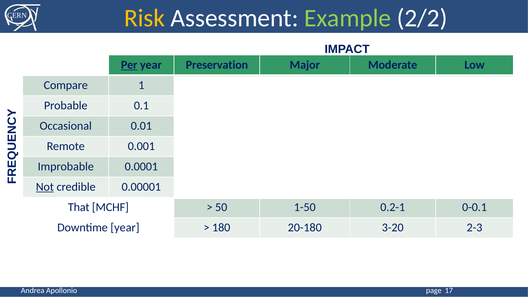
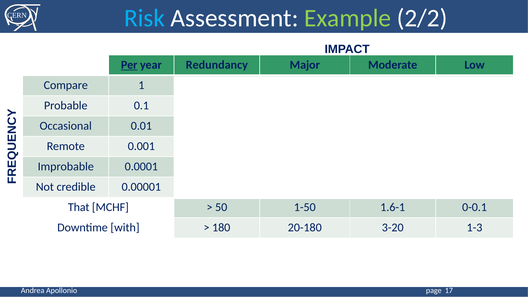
Risk colour: yellow -> light blue (144, 18)
Preservation: Preservation -> Redundancy (217, 65)
Not underline: present -> none (45, 187)
0.2-1: 0.2-1 -> 1.6-1 (393, 207)
Downtime year: year -> with (125, 228)
2-3: 2-3 -> 1-3 (475, 228)
